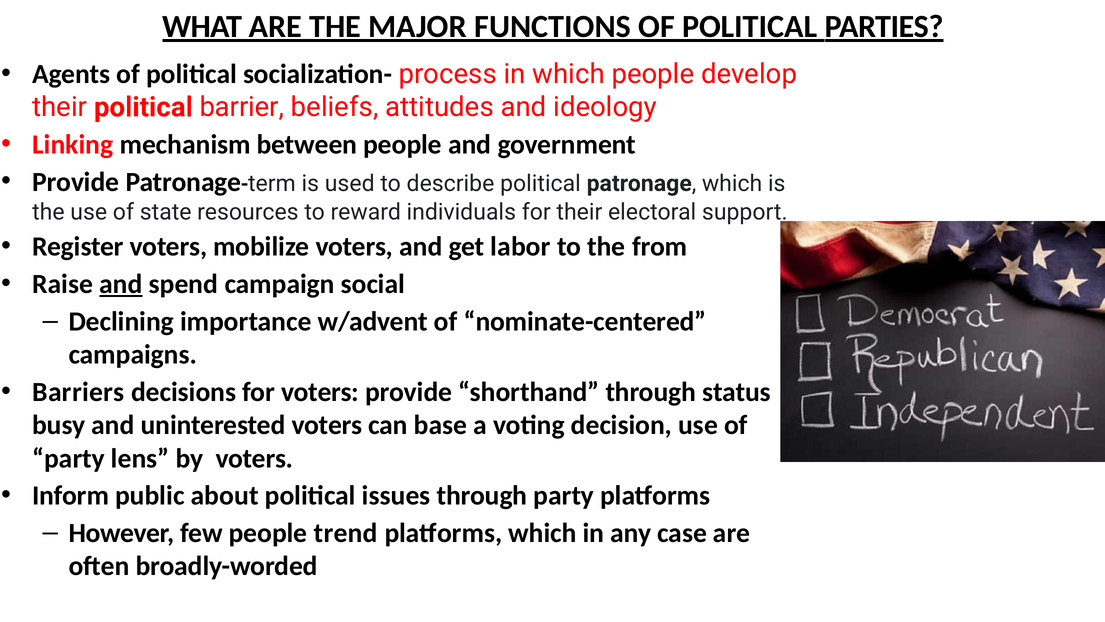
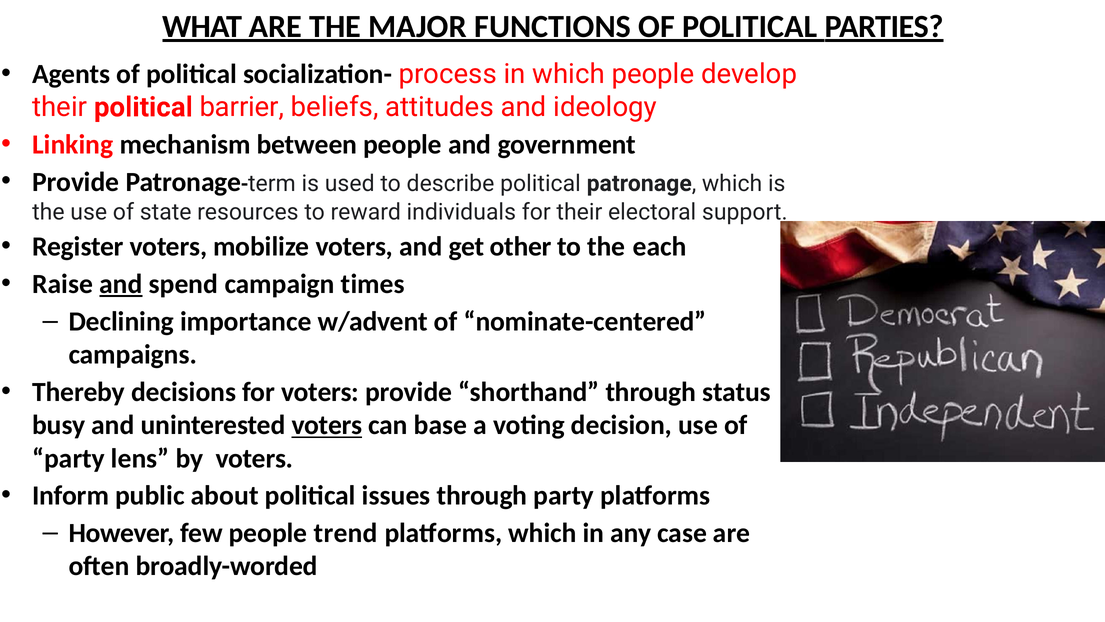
labor: labor -> other (521, 247)
from: from -> each (660, 247)
social: social -> times (373, 284)
Barriers: Barriers -> Thereby (79, 392)
voters underline: none -> present (327, 425)
